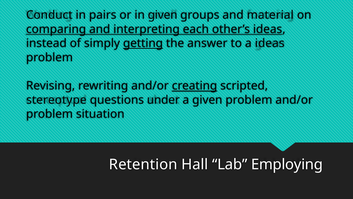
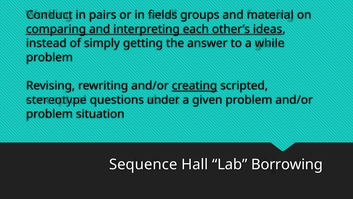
in given: given -> fields (163, 15)
getting underline: present -> none (143, 43)
a ideas: ideas -> while (270, 43)
Retention: Retention -> Sequence (143, 164)
Employing: Employing -> Borrowing (287, 164)
